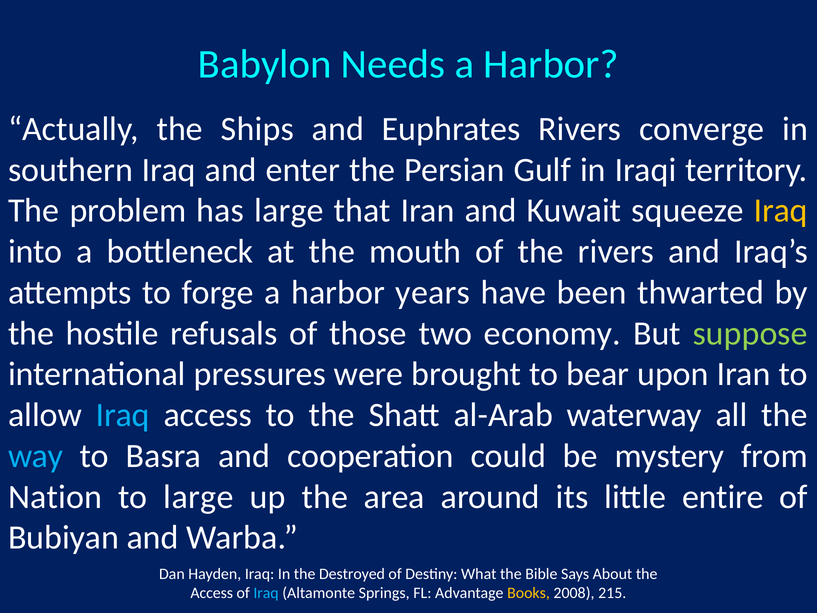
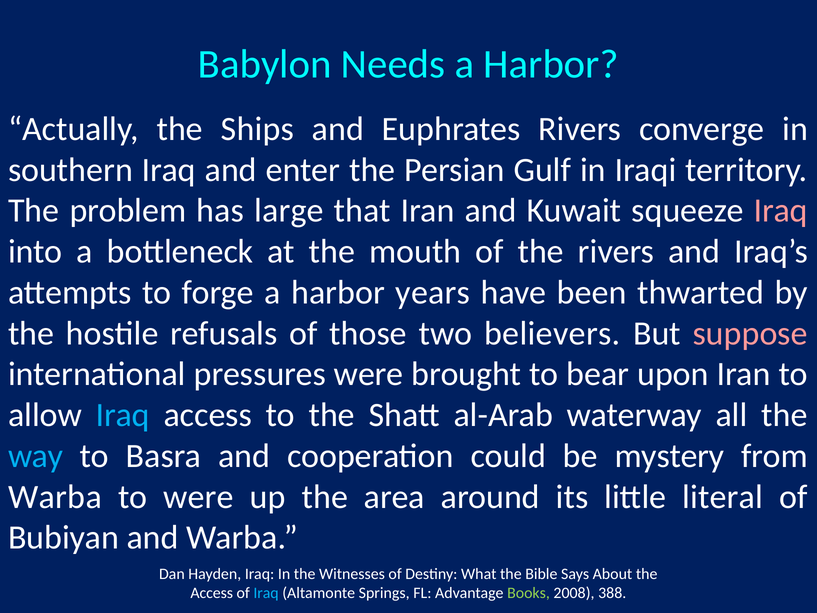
Iraq colour: yellow -> pink (781, 211)
economy: economy -> believers (552, 333)
suppose colour: light green -> pink (750, 333)
Nation: Nation -> Warba (55, 497)
to large: large -> were (199, 497)
entire: entire -> literal (723, 497)
Destroyed: Destroyed -> Witnesses (352, 574)
Books colour: yellow -> light green (529, 593)
215: 215 -> 388 (612, 593)
